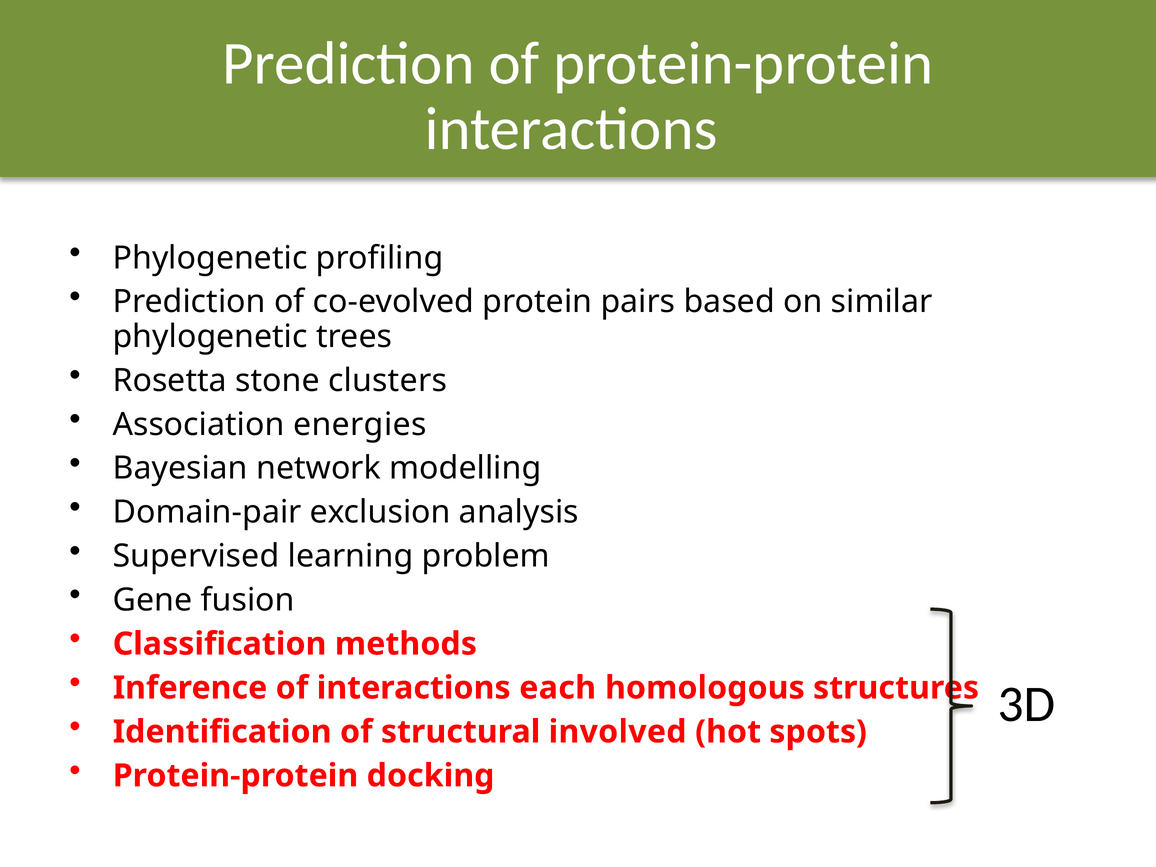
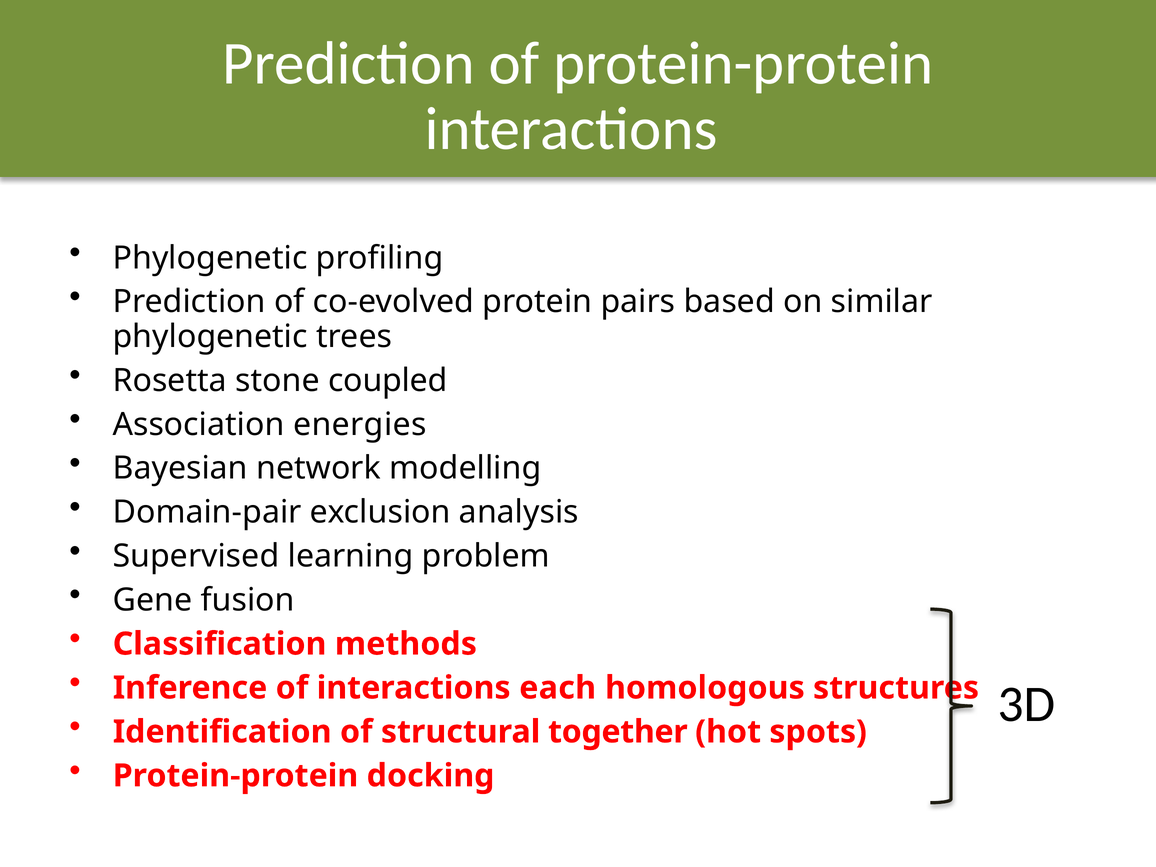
clusters: clusters -> coupled (388, 380)
involved: involved -> together (618, 732)
